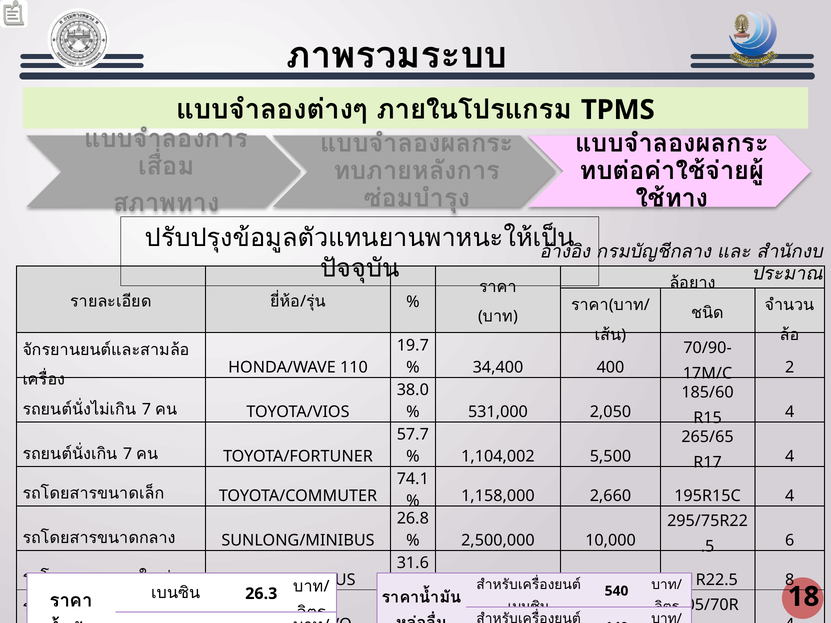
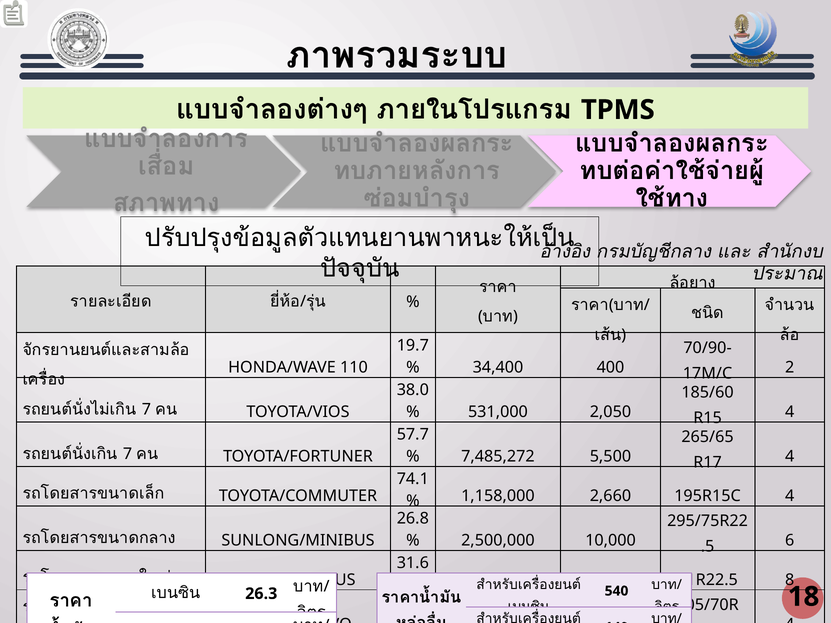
1,104,002: 1,104,002 -> 7,485,272 (498, 457)
